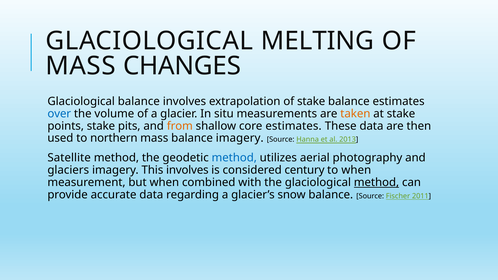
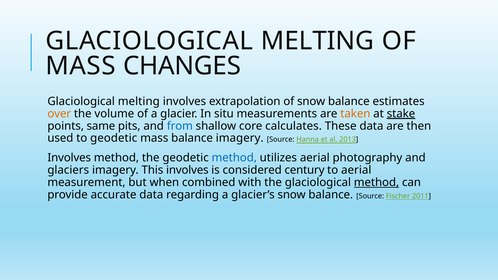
balance: balance -> melting (139, 101)
of stake: stake -> snow (311, 101)
over colour: blue -> orange (59, 114)
stake underline: none -> present (401, 114)
points stake: stake -> same (101, 126)
from colour: orange -> blue (180, 126)
core estimates: estimates -> calculates (294, 126)
to northern: northern -> geodetic (114, 138)
Satellite: Satellite -> Involves (69, 158)
to when: when -> aerial (356, 170)
